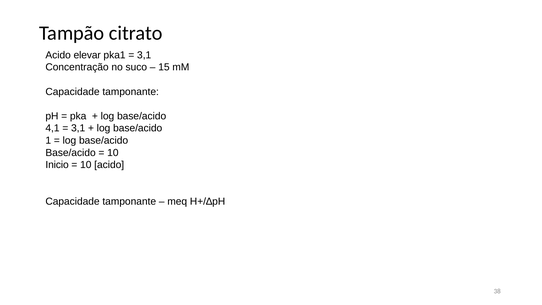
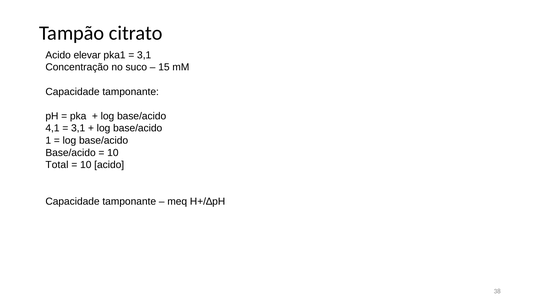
Inicio: Inicio -> Total (57, 165)
